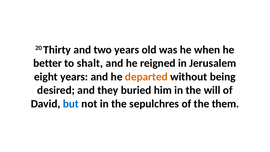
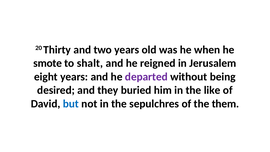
better: better -> smote (48, 63)
departed colour: orange -> purple (146, 77)
will: will -> like (212, 90)
